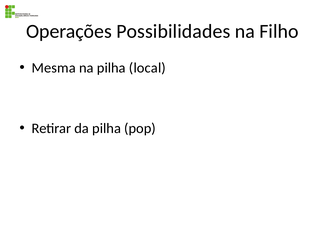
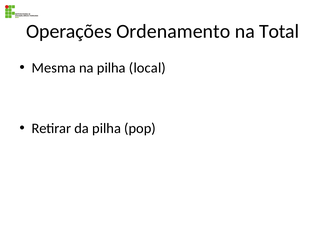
Possibilidades: Possibilidades -> Ordenamento (173, 31)
Filho: Filho -> Total (279, 31)
